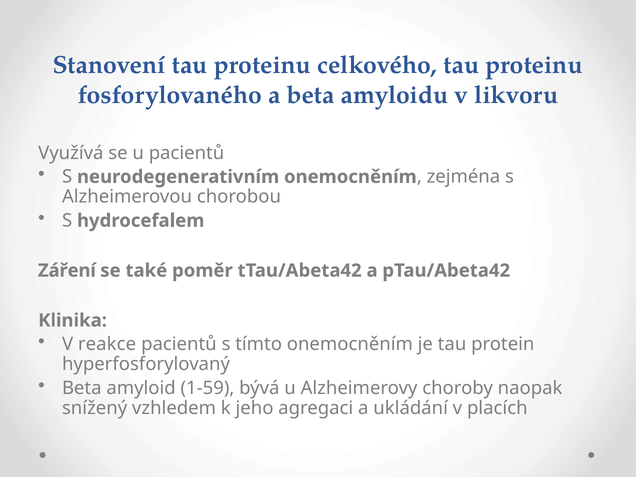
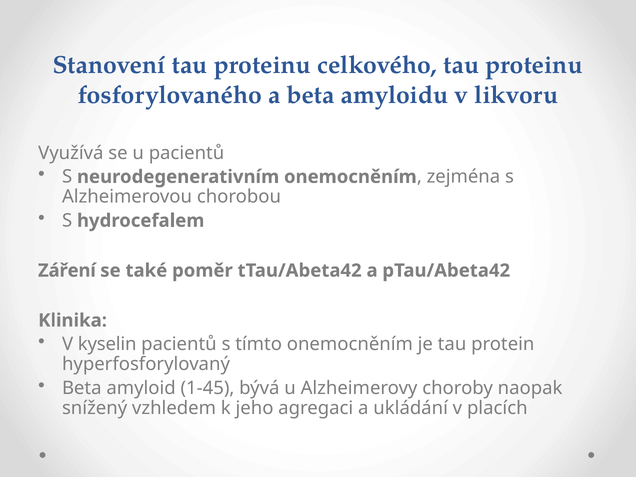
reakce: reakce -> kyselin (107, 344)
1-59: 1-59 -> 1-45 (207, 388)
